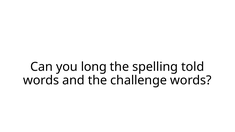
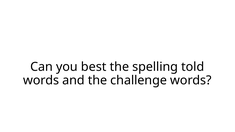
long: long -> best (94, 67)
